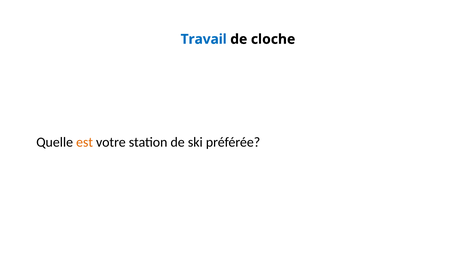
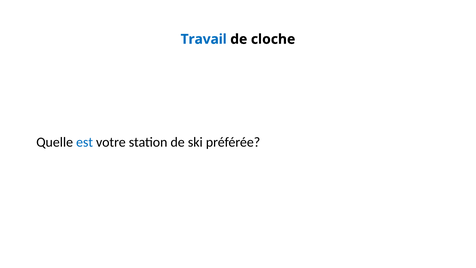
est colour: orange -> blue (85, 142)
